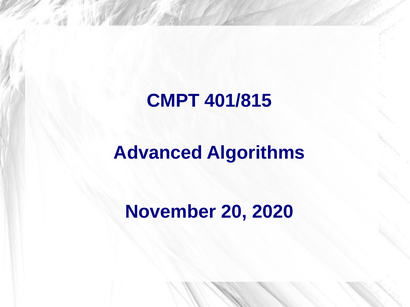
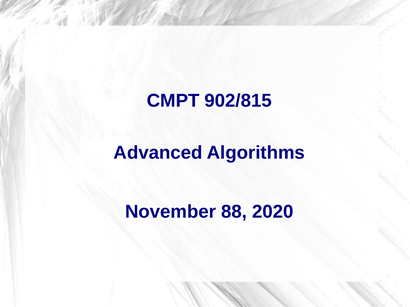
401/815: 401/815 -> 902/815 (238, 101)
20: 20 -> 88 (234, 212)
